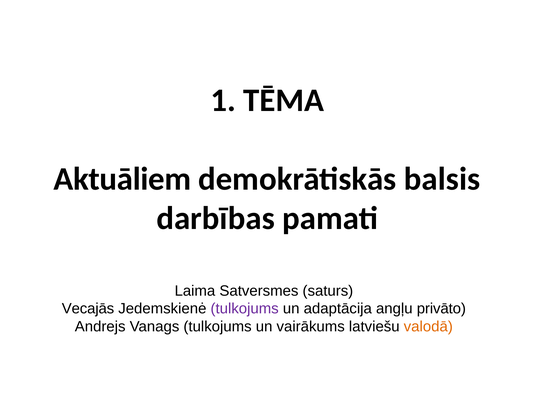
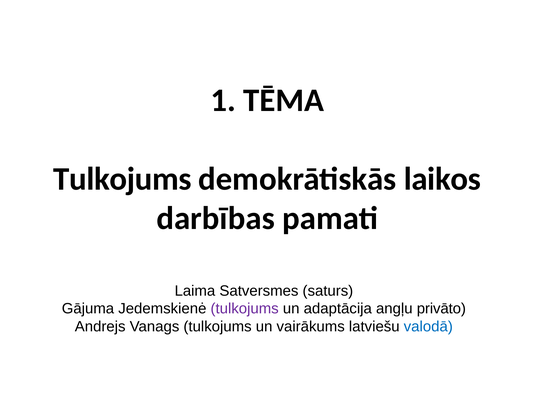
Aktuāliem: Aktuāliem -> Tulkojums (122, 179)
balsis: balsis -> laikos (442, 179)
Vecajās: Vecajās -> Gājuma (88, 309)
valodā colour: orange -> blue (428, 327)
